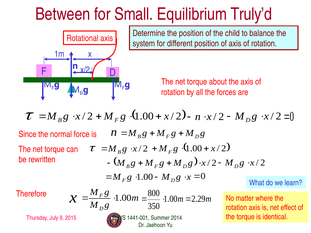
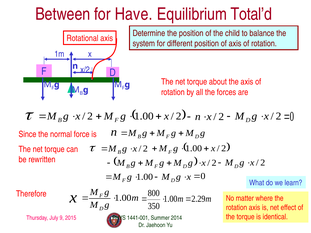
Small: Small -> Have (134, 14)
Truly’d: Truly’d -> Total’d (251, 14)
